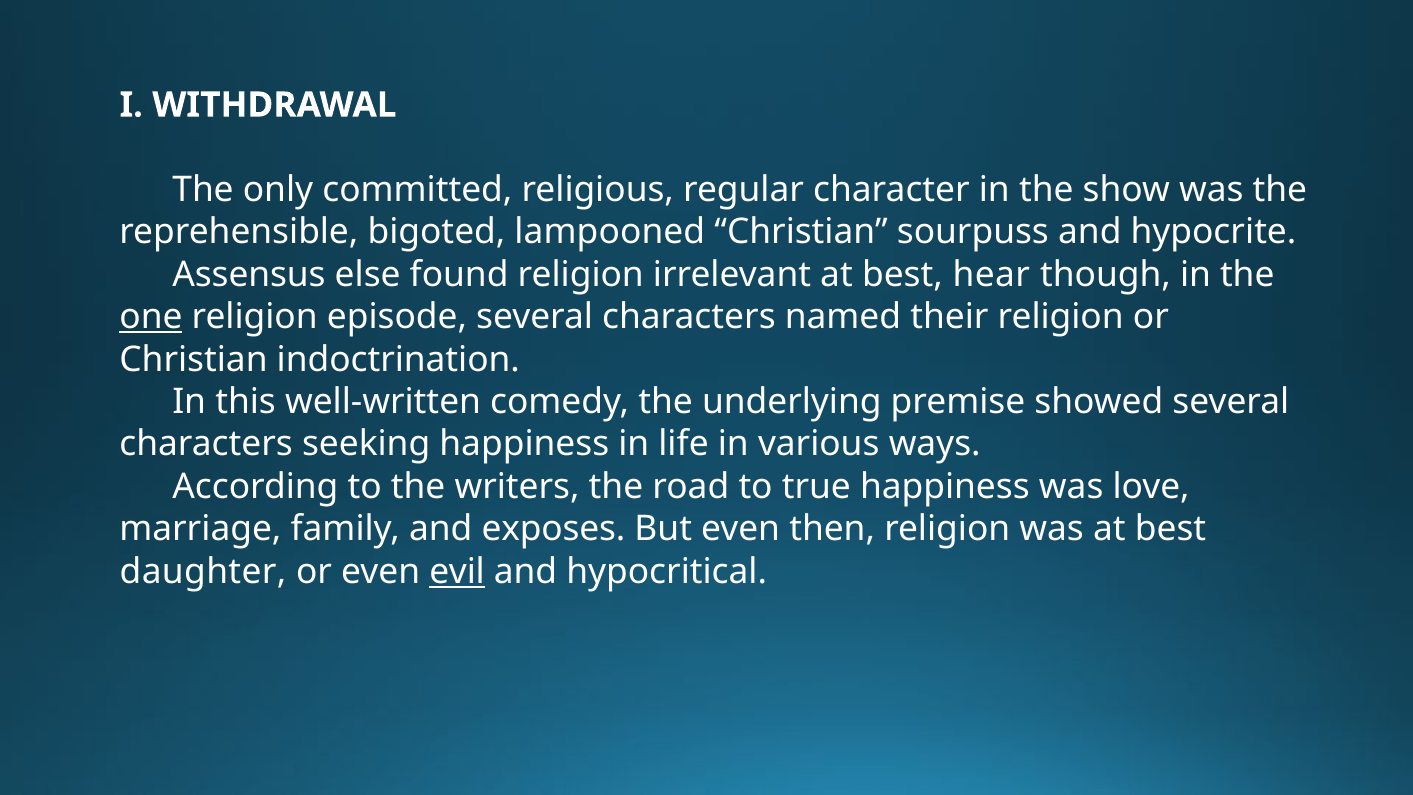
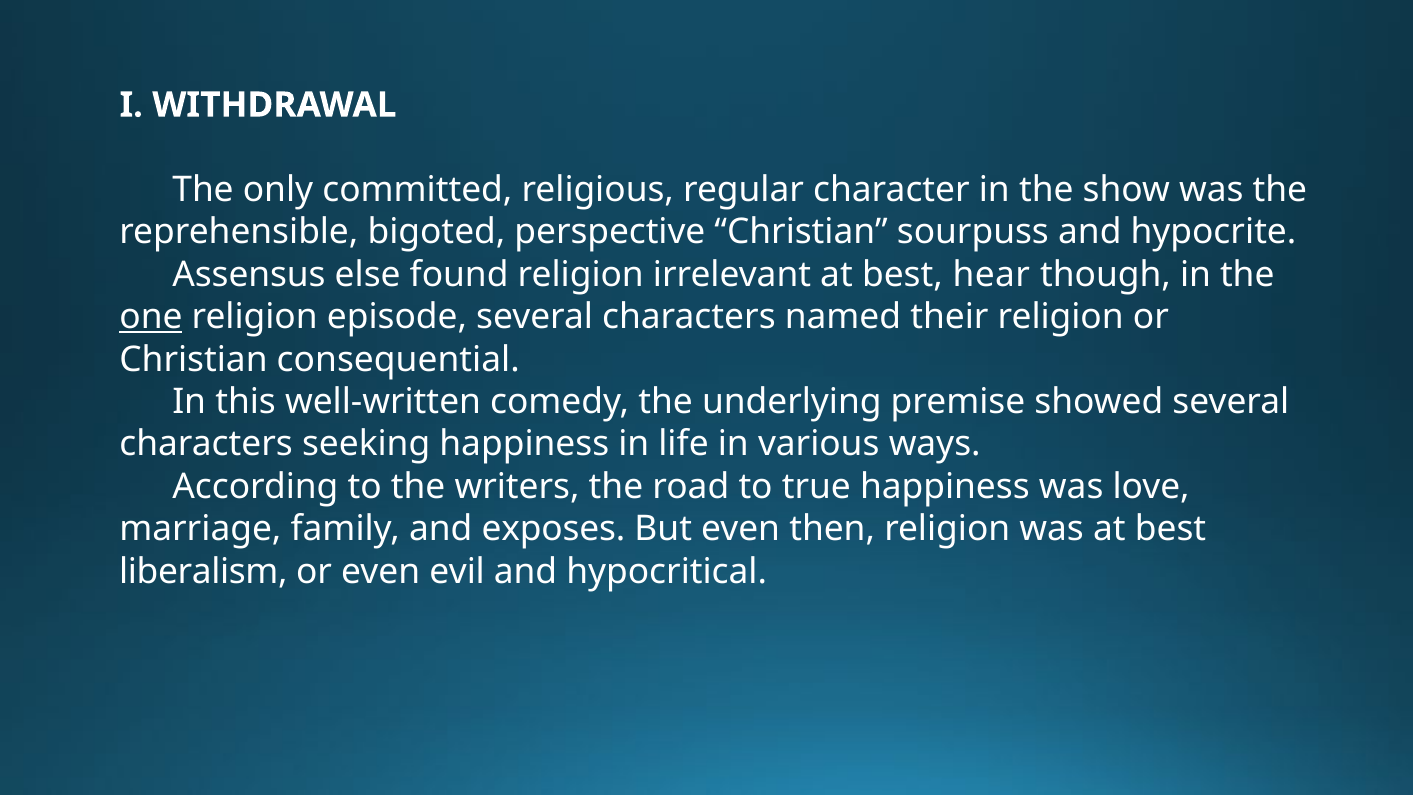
lampooned: lampooned -> perspective (610, 232)
indoctrination: indoctrination -> consequential (398, 359)
daughter: daughter -> liberalism (203, 571)
evil underline: present -> none (457, 571)
